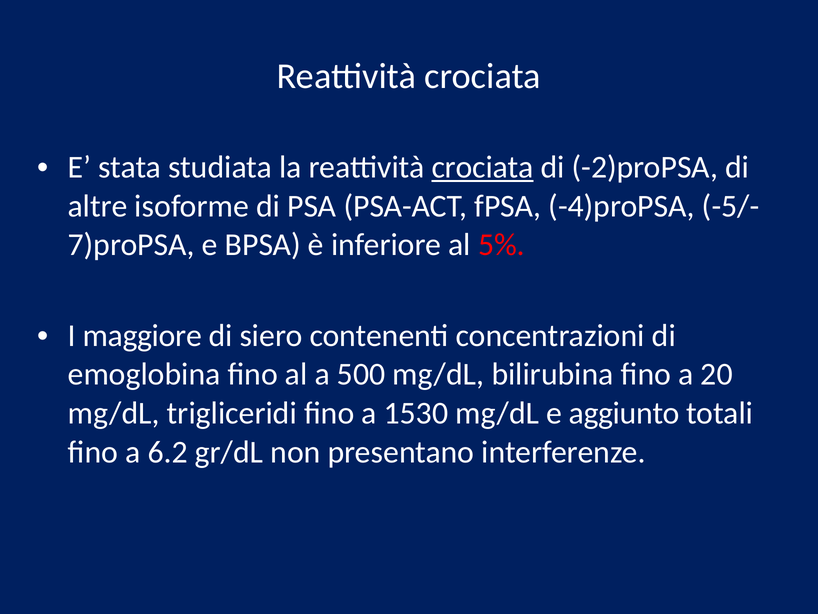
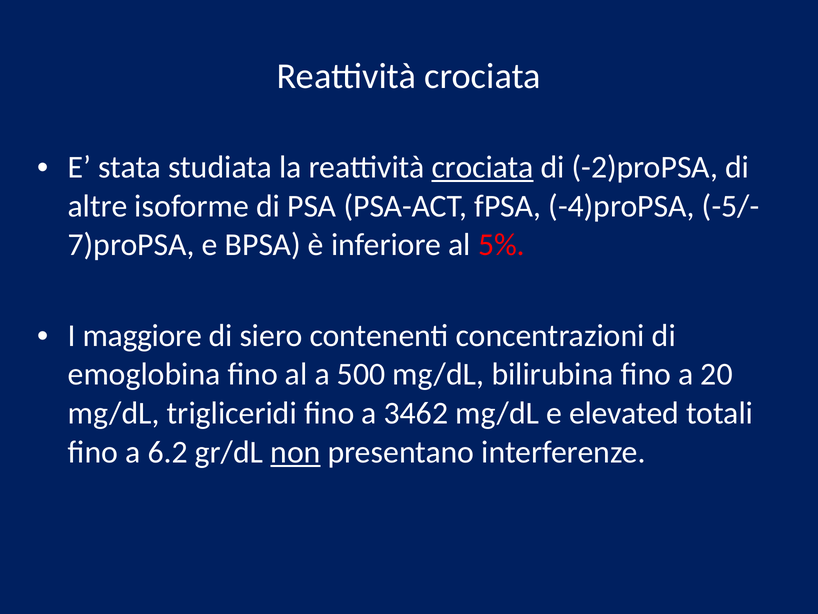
1530: 1530 -> 3462 (416, 413)
aggiunto: aggiunto -> elevated (624, 413)
non underline: none -> present (295, 452)
